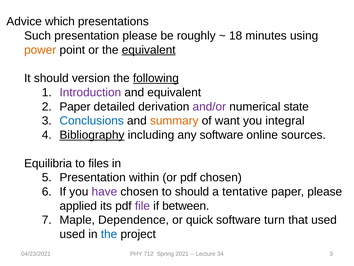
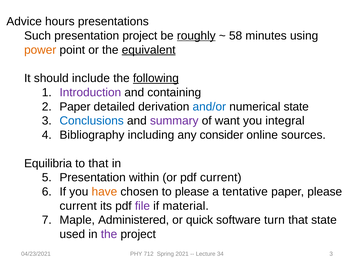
which: which -> hours (60, 21)
presentation please: please -> project (140, 36)
roughly underline: none -> present (196, 36)
18: 18 -> 58 (236, 36)
version: version -> include (91, 78)
and equivalent: equivalent -> containing (174, 92)
and/or colour: purple -> blue (209, 106)
summary colour: orange -> purple (174, 121)
Bibliography underline: present -> none (92, 135)
any software: software -> consider (222, 135)
to files: files -> that (98, 163)
pdf chosen: chosen -> current (221, 177)
have colour: purple -> orange (104, 191)
to should: should -> please (192, 191)
applied: applied -> current (78, 206)
between: between -> material (186, 206)
Dependence: Dependence -> Administered (134, 220)
that used: used -> state (324, 220)
the colour: blue -> purple (109, 234)
